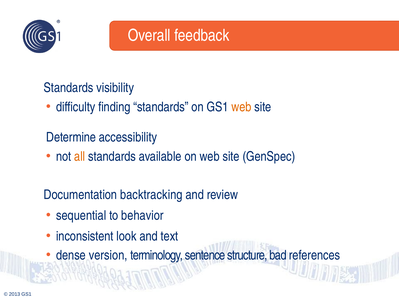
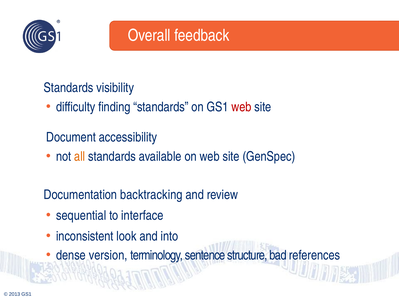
web colour: orange -> red (241, 107)
Determine: Determine -> Document (71, 137)
behavior: behavior -> interface (142, 216)
text: text -> into (169, 236)
